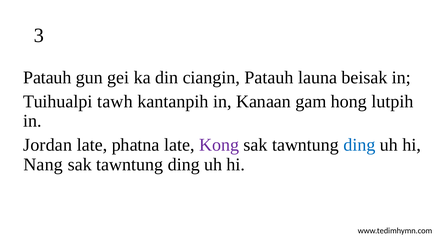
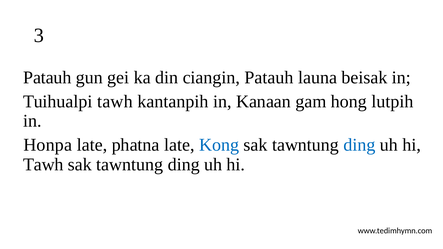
Jordan: Jordan -> Honpa (48, 145)
Kong colour: purple -> blue (219, 145)
Nang: Nang -> Tawh (43, 165)
